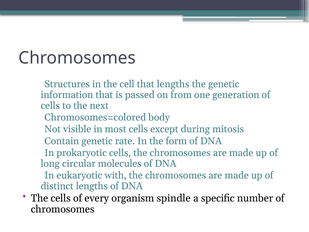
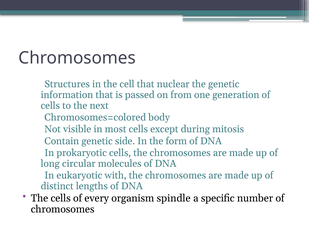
that lengths: lengths -> nuclear (173, 84)
rate: rate -> side (125, 141)
